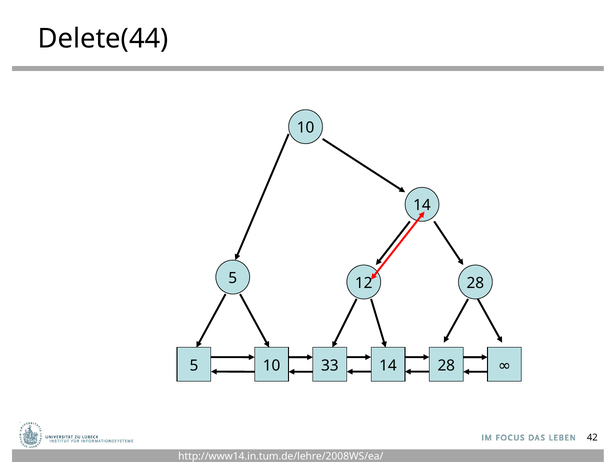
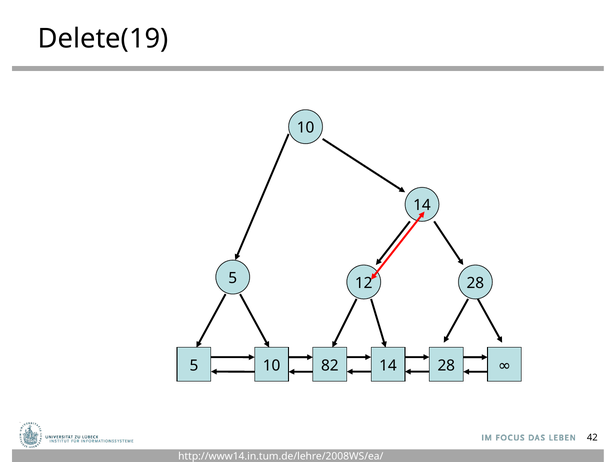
Delete(44: Delete(44 -> Delete(19 (103, 39)
33: 33 -> 82 (330, 365)
